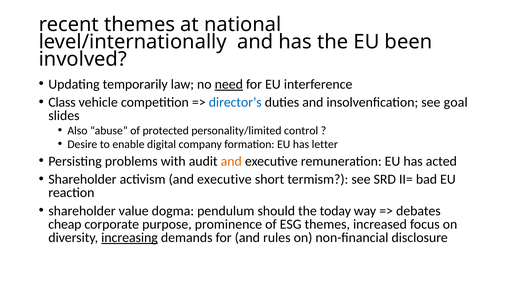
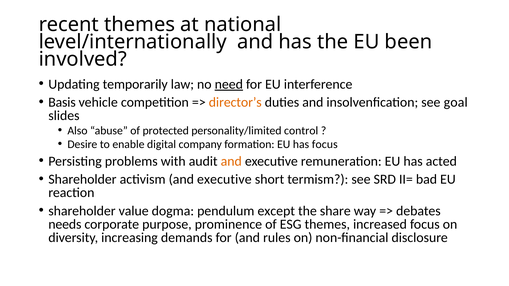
Class: Class -> Basis (62, 102)
director’s colour: blue -> orange (235, 102)
has letter: letter -> focus (325, 144)
should: should -> except (276, 211)
today: today -> share (335, 211)
cheap: cheap -> needs (65, 224)
increasing underline: present -> none (130, 238)
